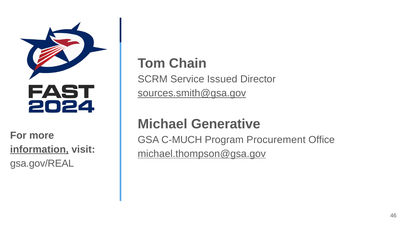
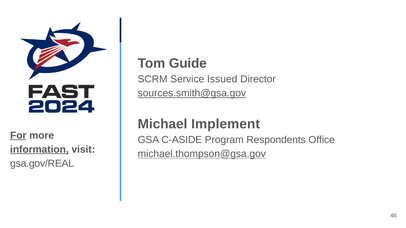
Chain: Chain -> Guide (188, 63)
Generative: Generative -> Implement (226, 124)
For underline: none -> present (18, 136)
C-MUCH: C-MUCH -> C-ASIDE (182, 140)
Procurement: Procurement -> Respondents (276, 140)
